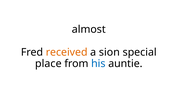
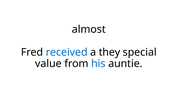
received colour: orange -> blue (67, 52)
sion: sion -> they (109, 52)
place: place -> value (48, 64)
